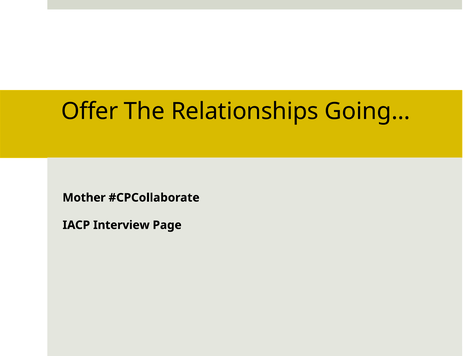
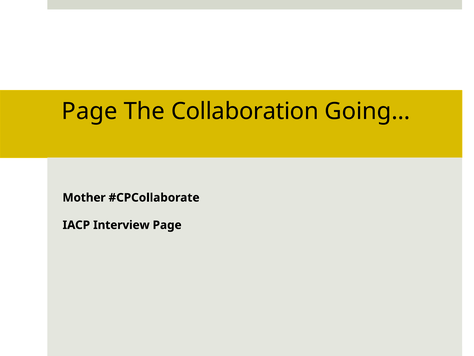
Offer: Offer -> Page (90, 111)
Relationships: Relationships -> Collaboration (245, 111)
